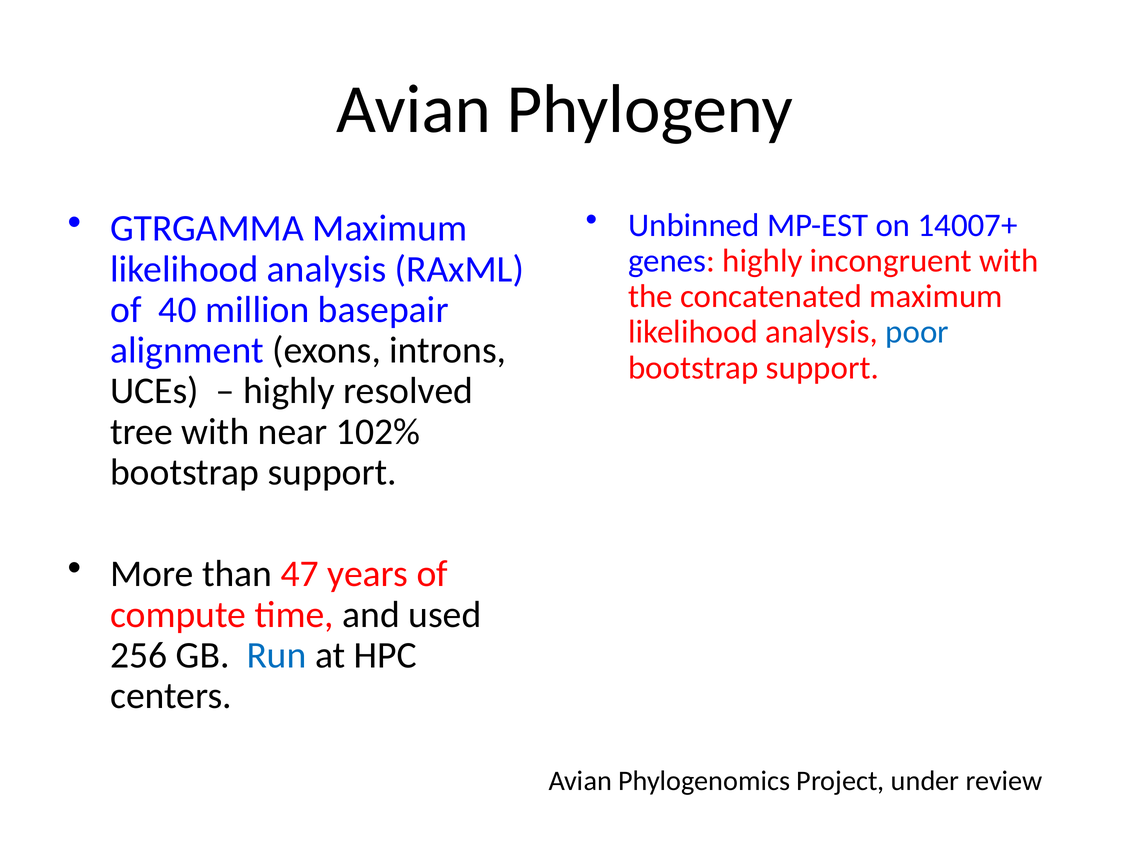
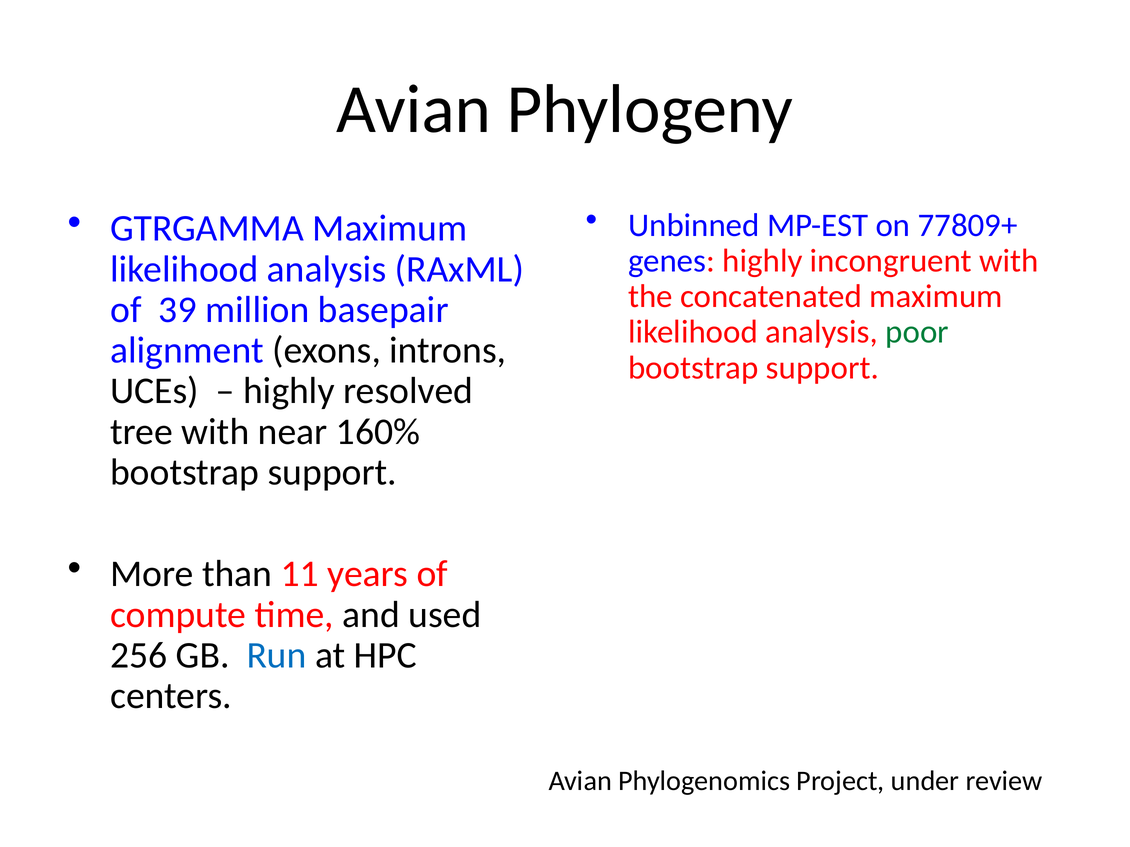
14007+: 14007+ -> 77809+ (968, 225)
40: 40 -> 39 (178, 310)
poor colour: blue -> green (917, 332)
102%: 102% -> 160% (378, 432)
47: 47 -> 11 (300, 574)
